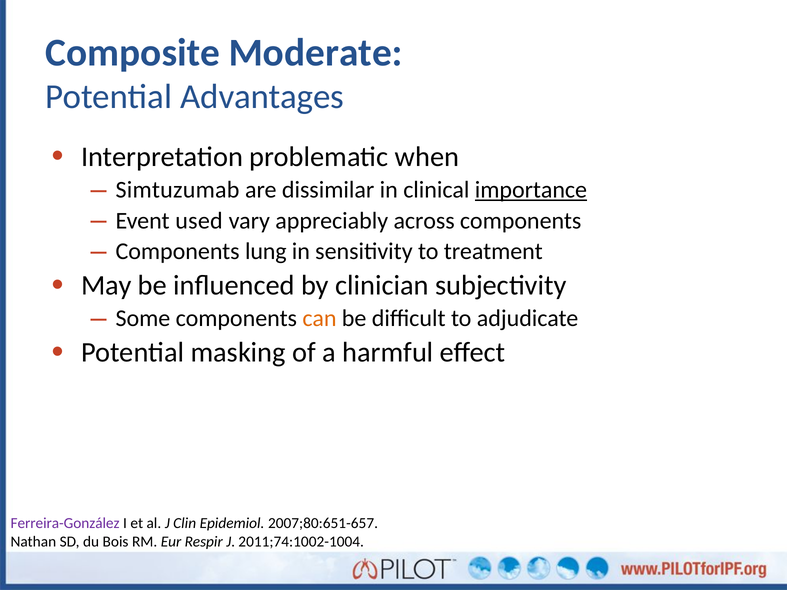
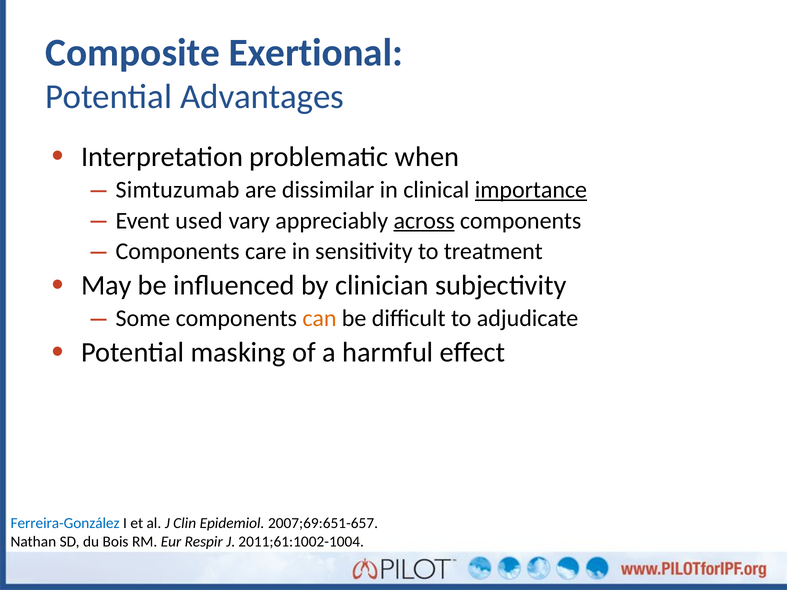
Moderate: Moderate -> Exertional (316, 53)
across underline: none -> present (424, 221)
lung: lung -> care (266, 251)
Ferreira-González colour: purple -> blue (65, 523)
2007;80:651-657: 2007;80:651-657 -> 2007;69:651-657 (323, 523)
2011;74:1002-1004: 2011;74:1002-1004 -> 2011;61:1002-1004 (301, 542)
